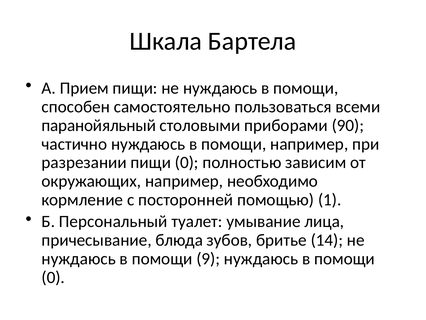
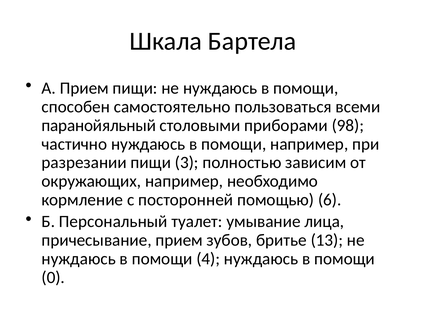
90: 90 -> 98 (348, 125)
пищи 0: 0 -> 3 (187, 162)
1: 1 -> 6 (330, 199)
причесывание блюда: блюда -> прием (179, 240)
14: 14 -> 13 (327, 240)
9: 9 -> 4 (208, 258)
